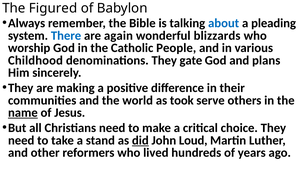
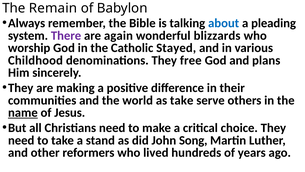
Figured: Figured -> Remain (53, 8)
There colour: blue -> purple (66, 36)
People: People -> Stayed (176, 48)
gate: gate -> free (191, 60)
as took: took -> take (182, 100)
did underline: present -> none (140, 140)
Loud: Loud -> Song (193, 140)
